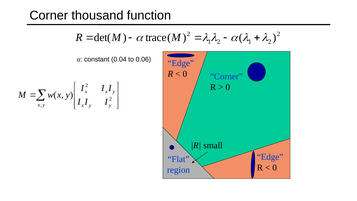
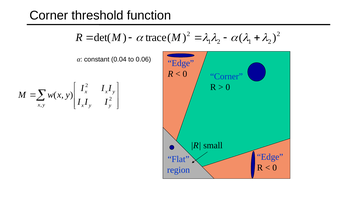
thousand: thousand -> threshold (97, 15)
